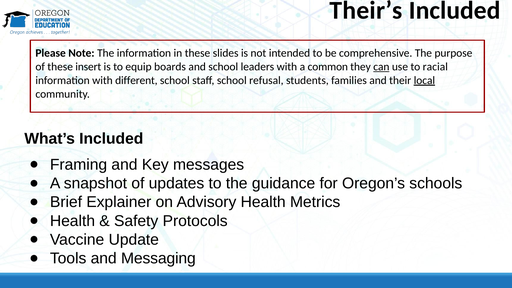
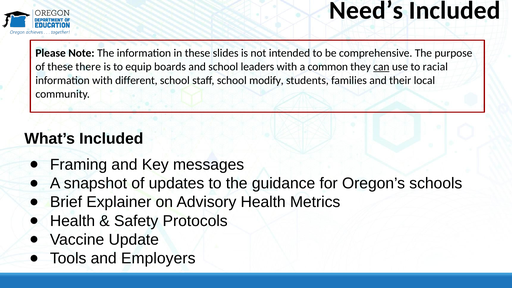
Their’s: Their’s -> Need’s (366, 10)
insert: insert -> there (88, 67)
refusal: refusal -> modify (266, 80)
local underline: present -> none (424, 80)
Messaging: Messaging -> Employers (158, 258)
